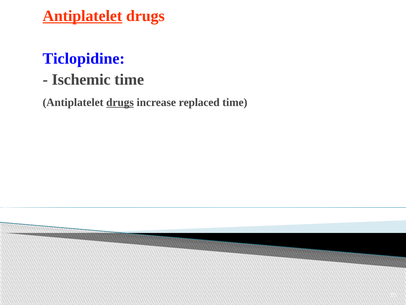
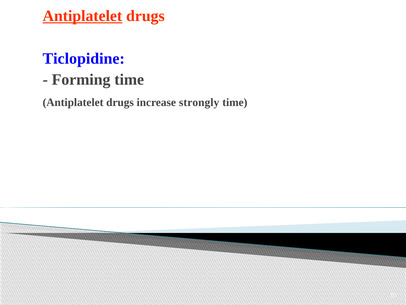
Ischemic: Ischemic -> Forming (81, 80)
drugs underline: present -> none (120, 102)
replaced: replaced -> strongly (199, 102)
